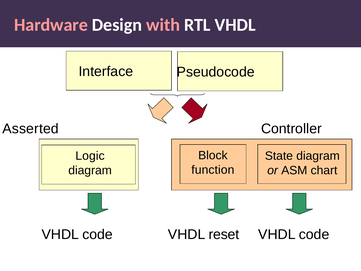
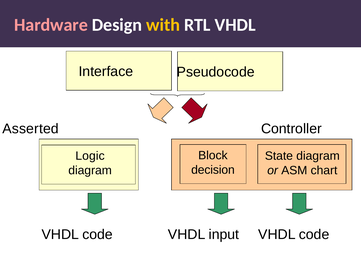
with colour: pink -> yellow (163, 25)
function: function -> decision (213, 170)
reset: reset -> input (224, 234)
